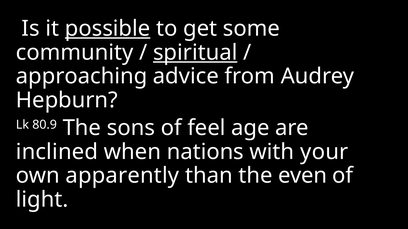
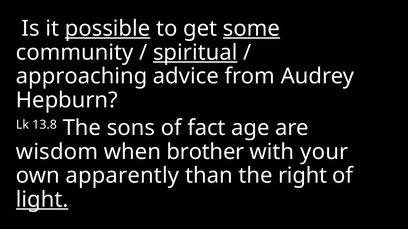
some underline: none -> present (251, 29)
80.9: 80.9 -> 13.8 (45, 125)
feel: feel -> fact (206, 128)
inclined: inclined -> wisdom (57, 152)
nations: nations -> brother (205, 152)
even: even -> right (303, 176)
light underline: none -> present (42, 200)
